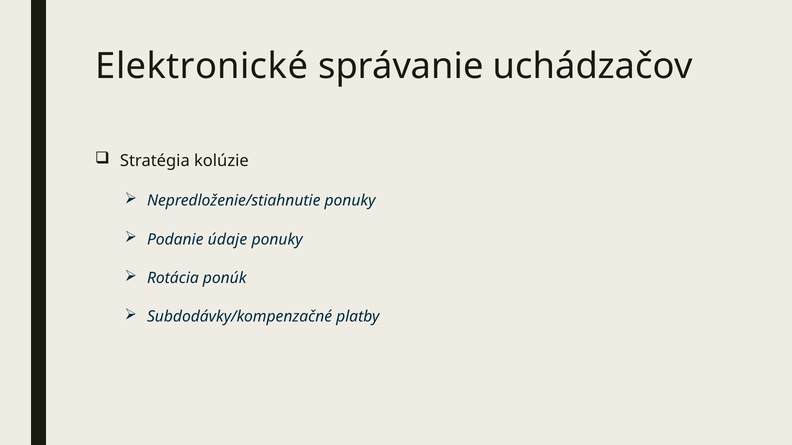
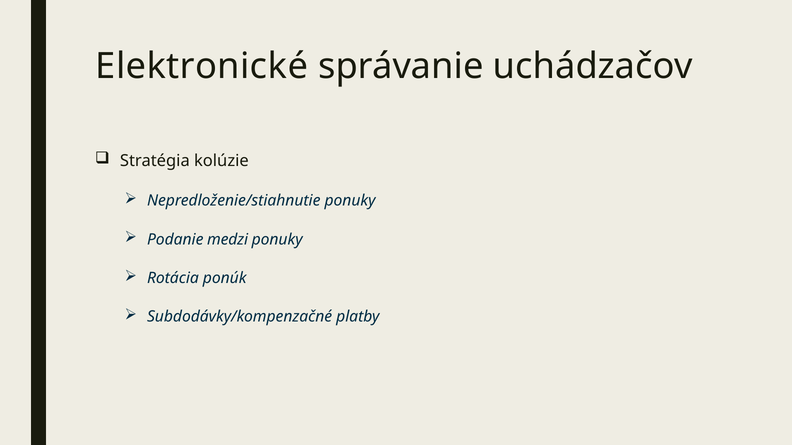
údaje: údaje -> medzi (228, 240)
